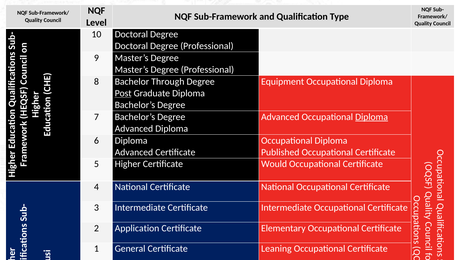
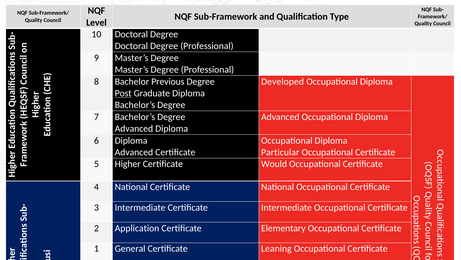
Through: Through -> Previous (168, 81)
Equipment: Equipment -> Developed (283, 81)
Diploma underline: present -> none (372, 117)
Published: Published -> Particular (280, 152)
